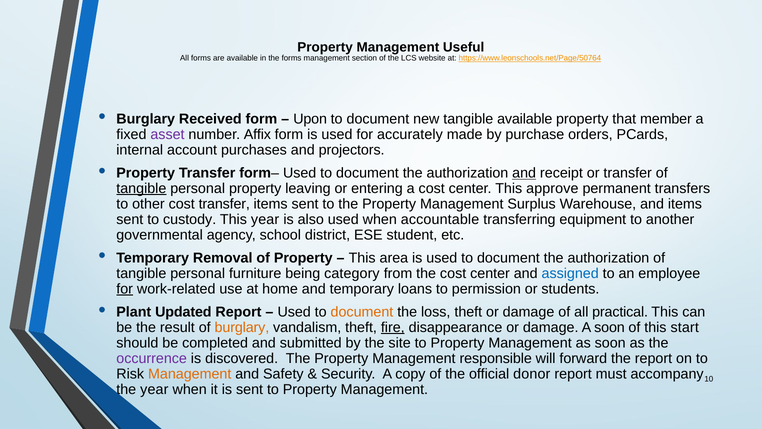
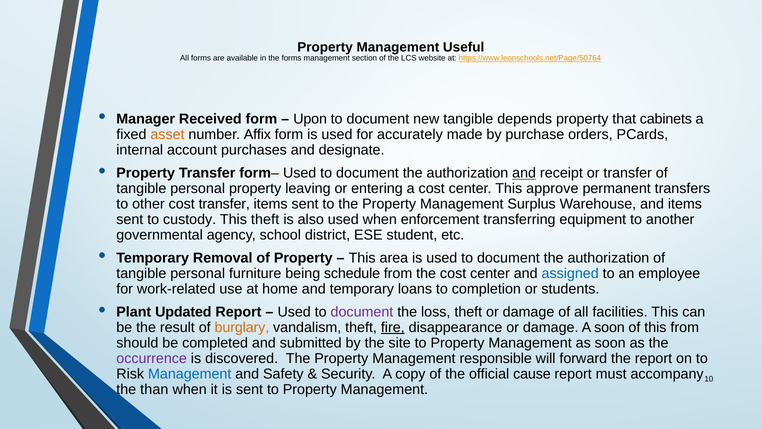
Burglary: Burglary -> Manager (146, 119)
tangible available: available -> depends (525, 119)
member: member -> cabinets (666, 119)
asset colour: purple -> orange (167, 134)
projectors: projectors -> designate (352, 150)
tangible underline: present -> none (141, 188)
This year: year -> theft (265, 219)
accountable: accountable -> enforcement (440, 219)
category: category -> schedule (352, 273)
for underline: present -> none (125, 289)
permission: permission -> completion (486, 289)
document colour: orange -> purple (362, 312)
practical: practical -> facilities (620, 312)
this start: start -> from (685, 327)
Management colour: orange -> blue (190, 374)
donor: donor -> cause (532, 374)
the year: year -> than (154, 389)
